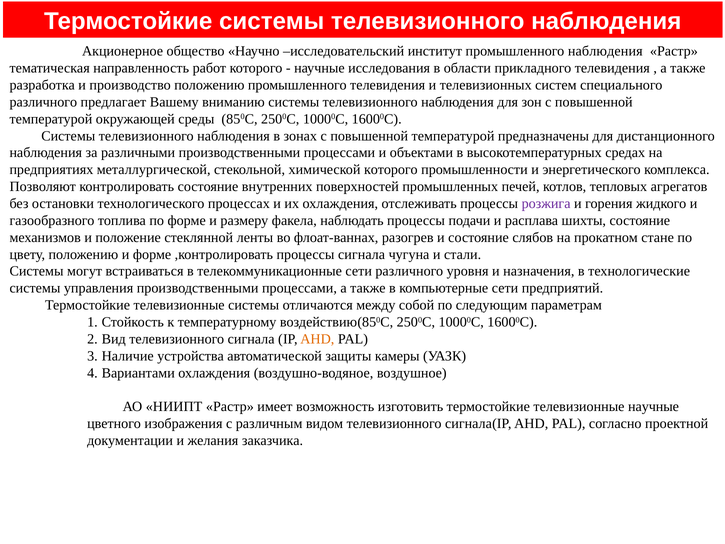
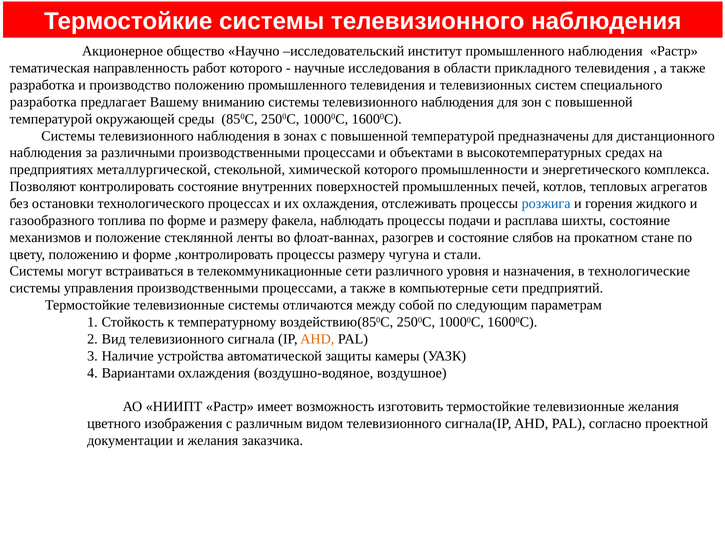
различного: различного -> разработка (43, 102)
розжига colour: purple -> blue (546, 204)
процессы сигнала: сигнала -> размеру (362, 254)
телевизионные научные: научные -> желания (654, 407)
